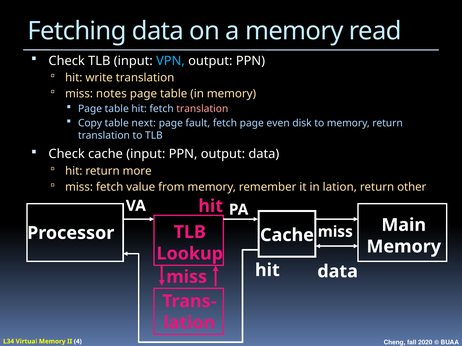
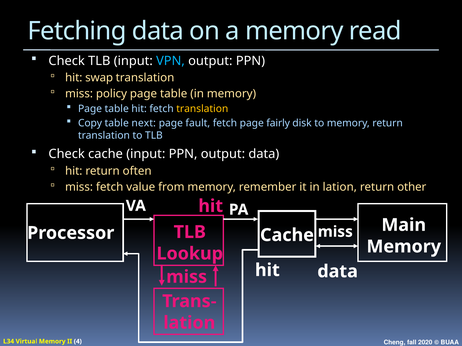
write: write -> swap (99, 78)
notes: notes -> policy (111, 94)
translation colour: pink -> yellow (202, 109)
even: even -> fairly (278, 123)
more: more -> often (137, 171)
